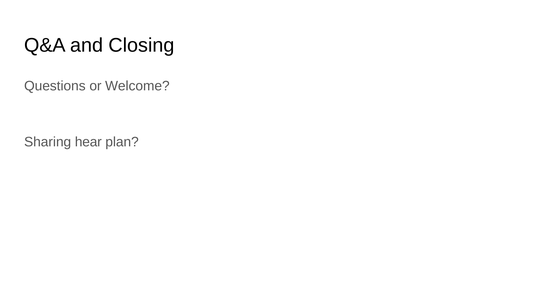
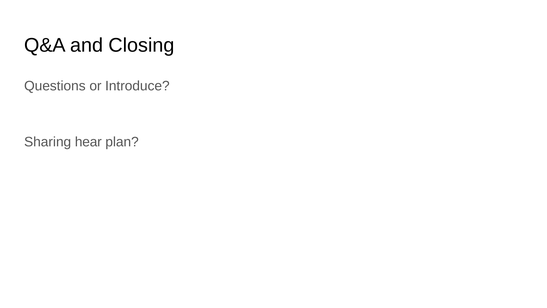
Welcome: Welcome -> Introduce (137, 86)
